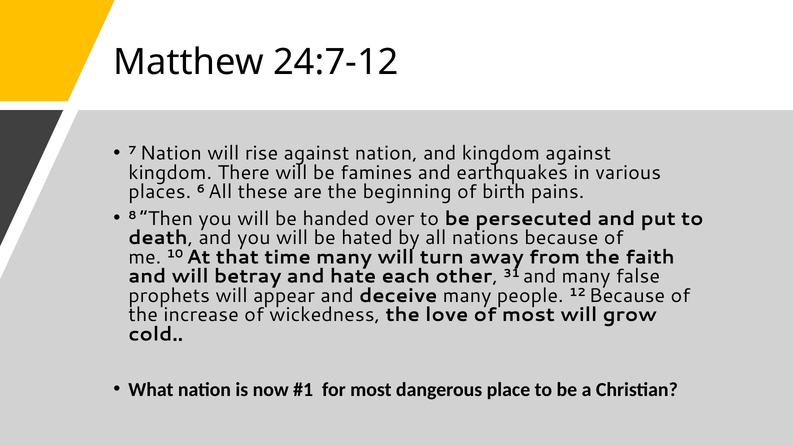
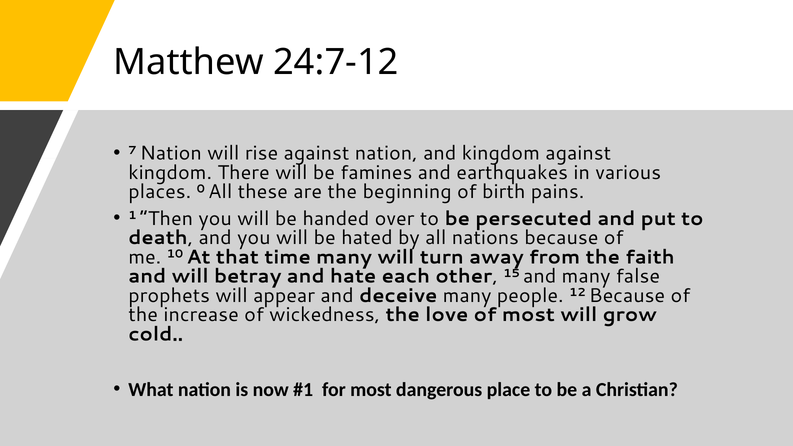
6: 6 -> 0 (201, 189)
8: 8 -> 1 (132, 215)
31: 31 -> 15 (512, 273)
